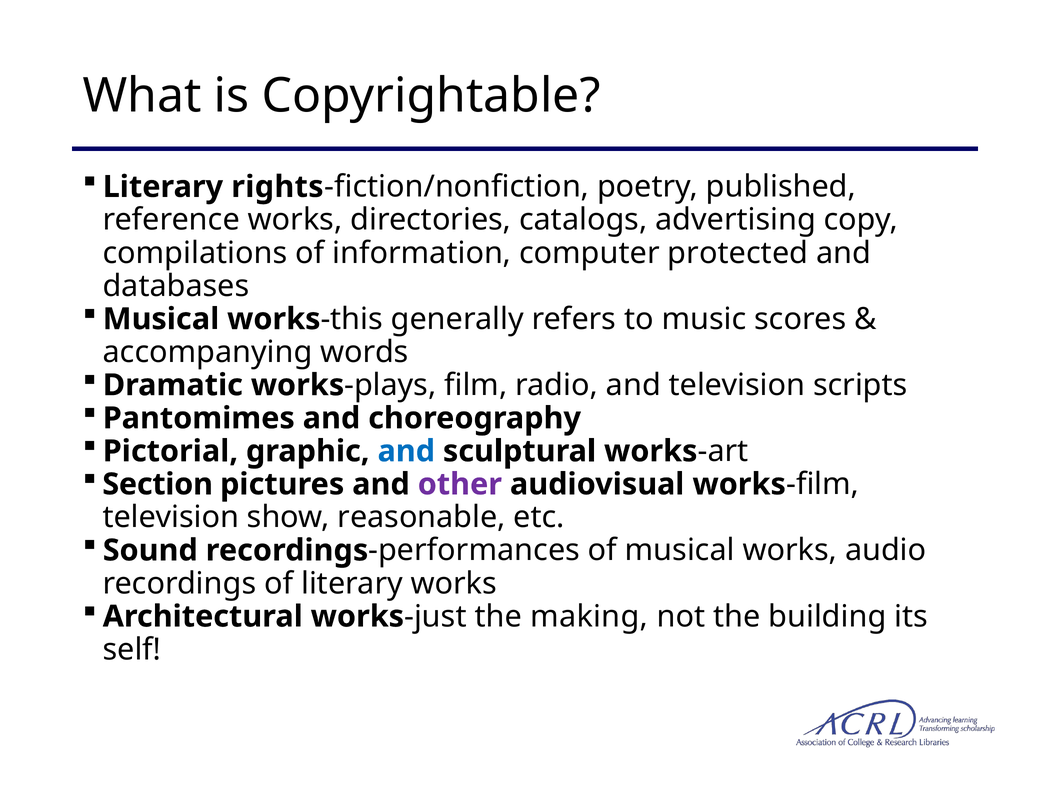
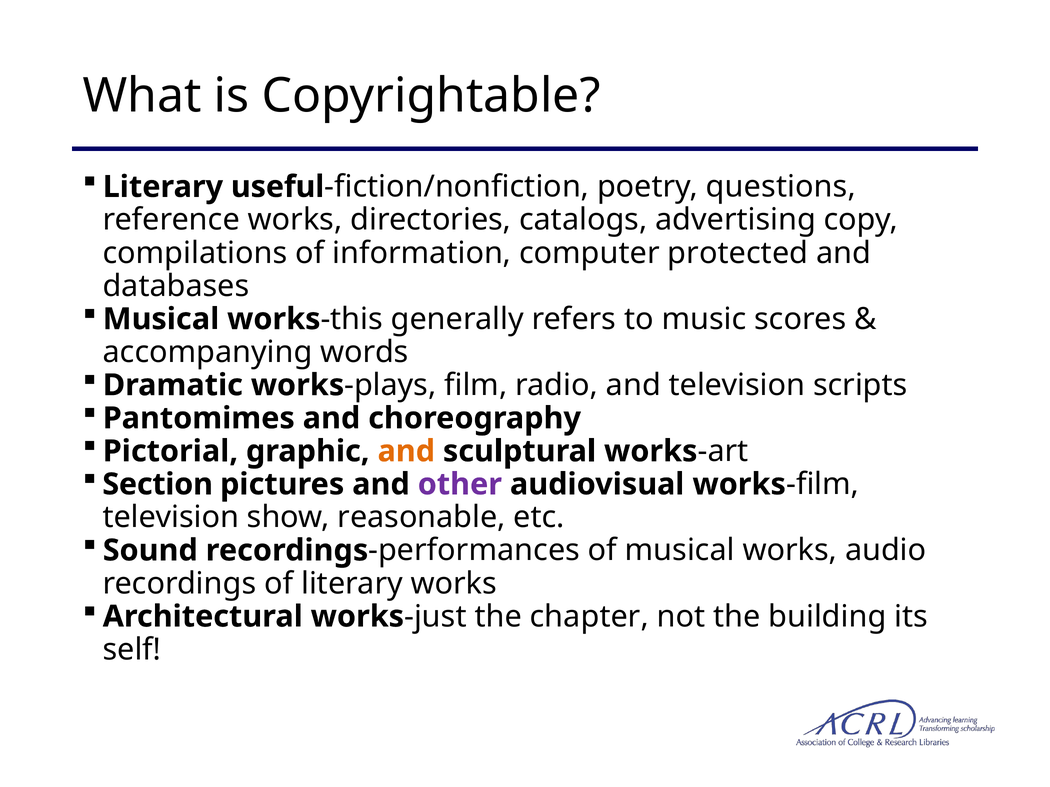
rights: rights -> useful (278, 187)
published: published -> questions (781, 187)
and colour: blue -> orange (406, 452)
making: making -> chapter (589, 617)
